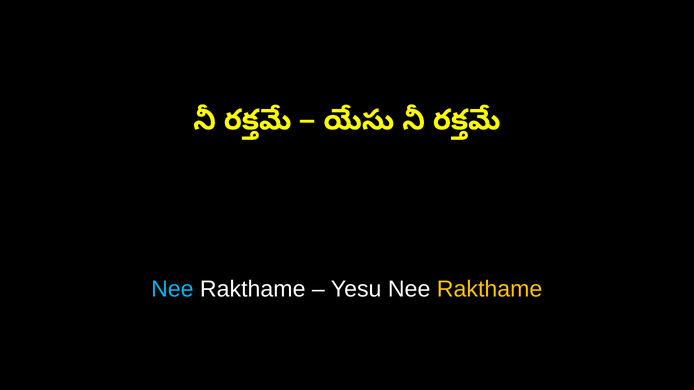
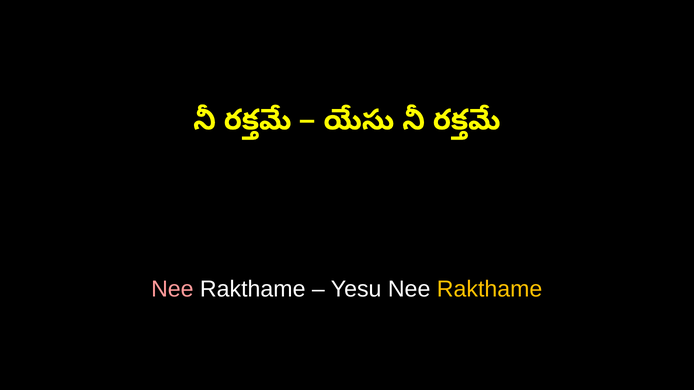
Nee colour: light blue -> pink (172, 290)
